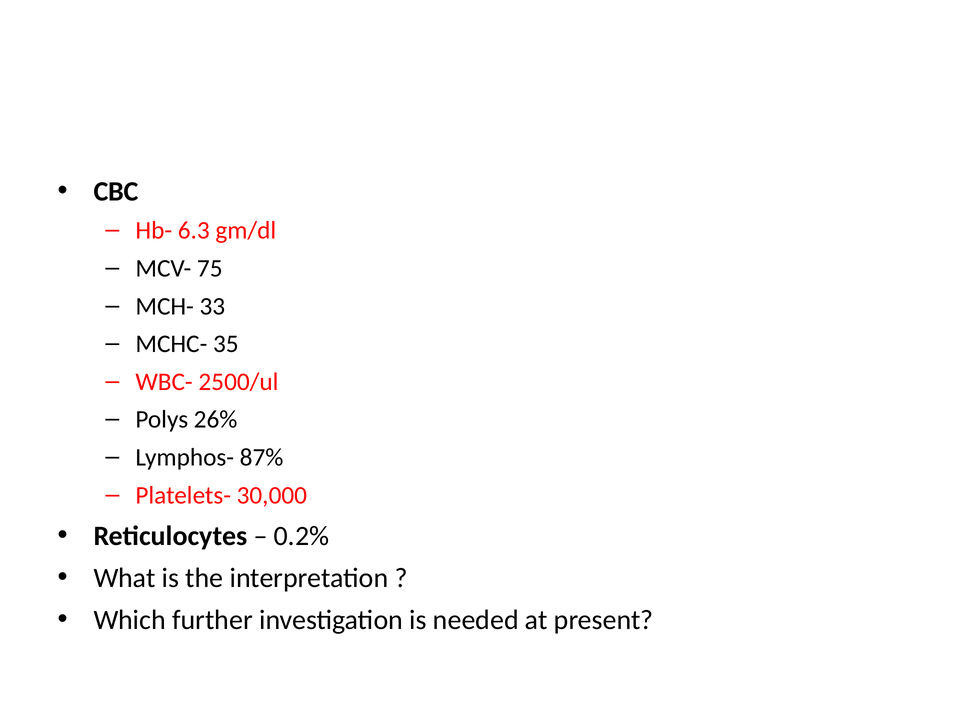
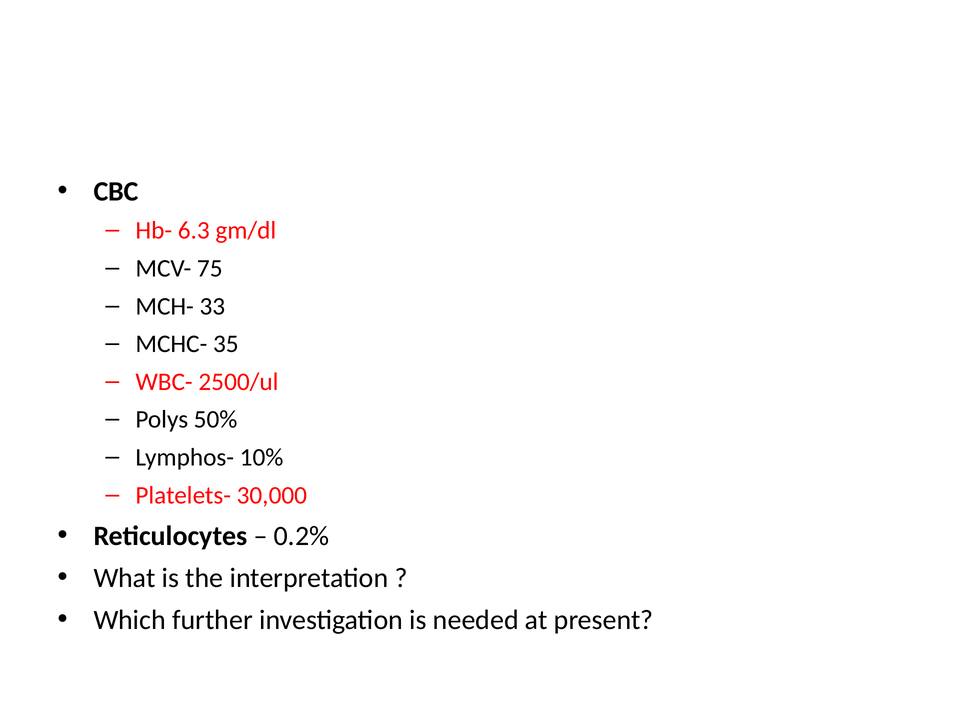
26%: 26% -> 50% (216, 420)
87%: 87% -> 10% (262, 458)
